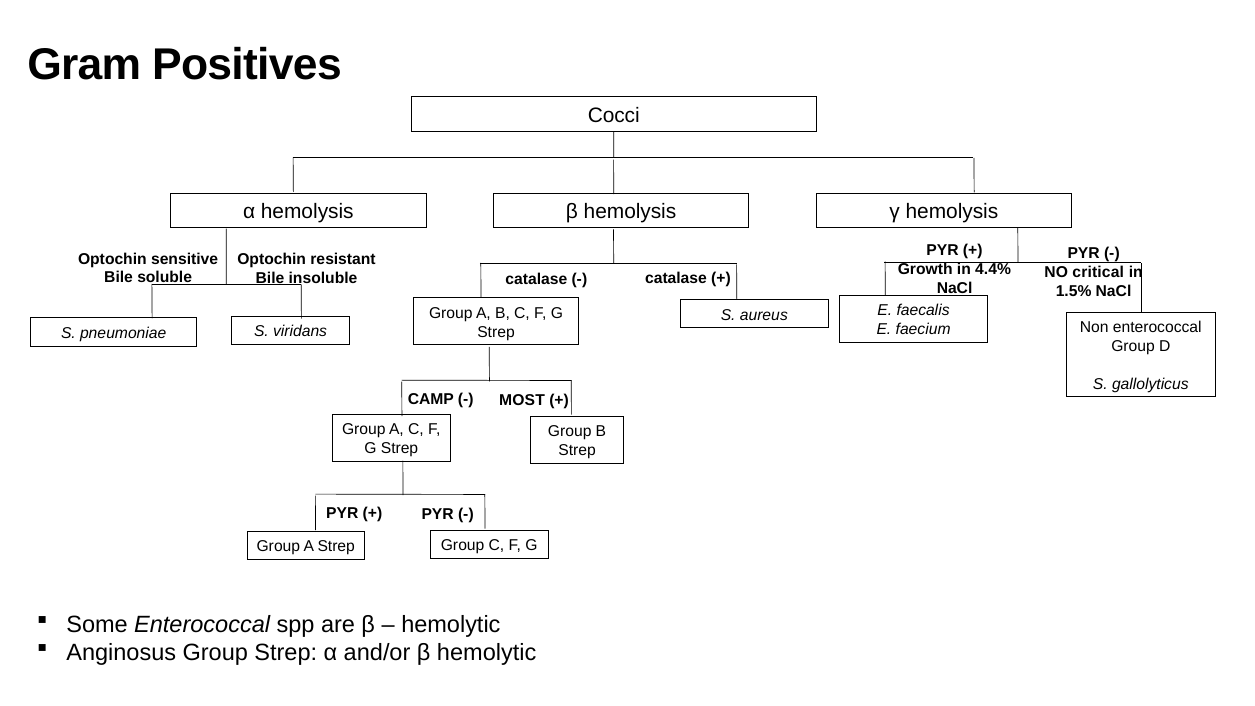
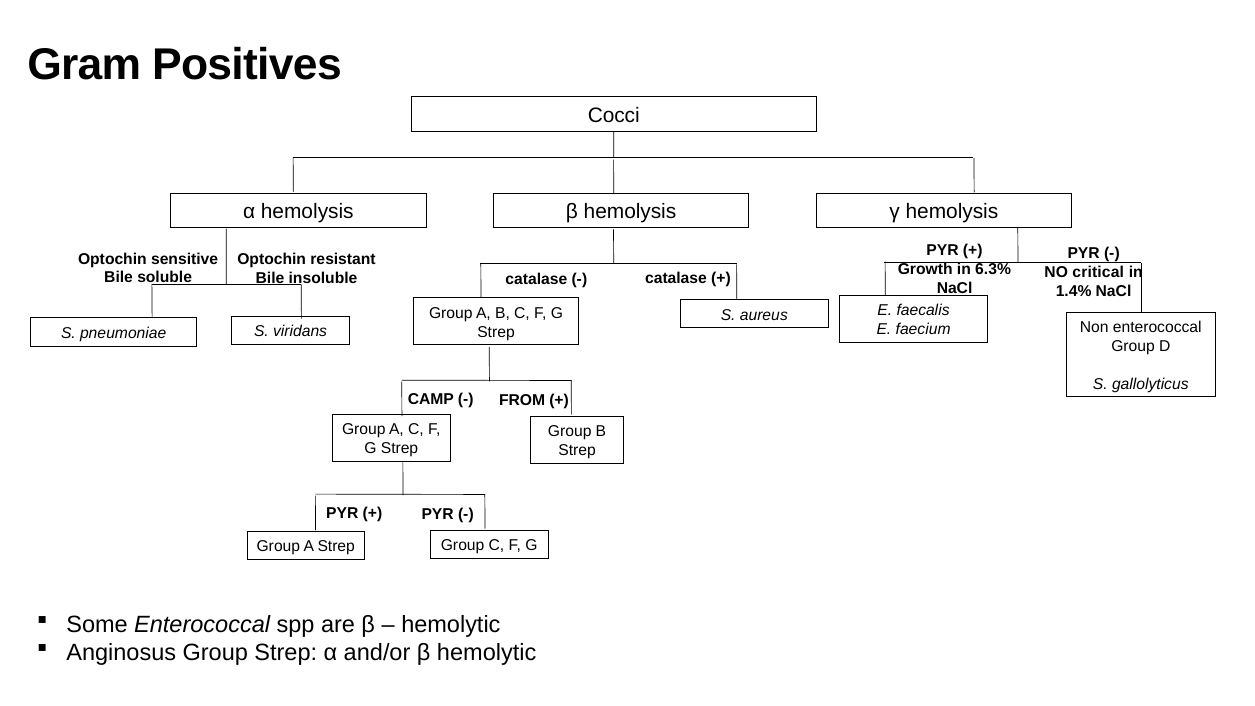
4.4%: 4.4% -> 6.3% (993, 269)
1.5%: 1.5% -> 1.4% (1074, 291)
MOST: MOST -> FROM (522, 400)
